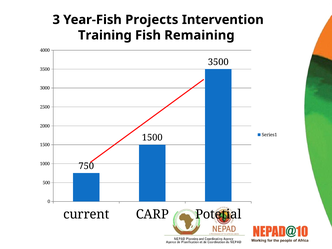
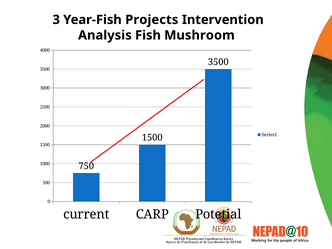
Training: Training -> Analysis (105, 35)
Remaining: Remaining -> Mushroom (199, 35)
